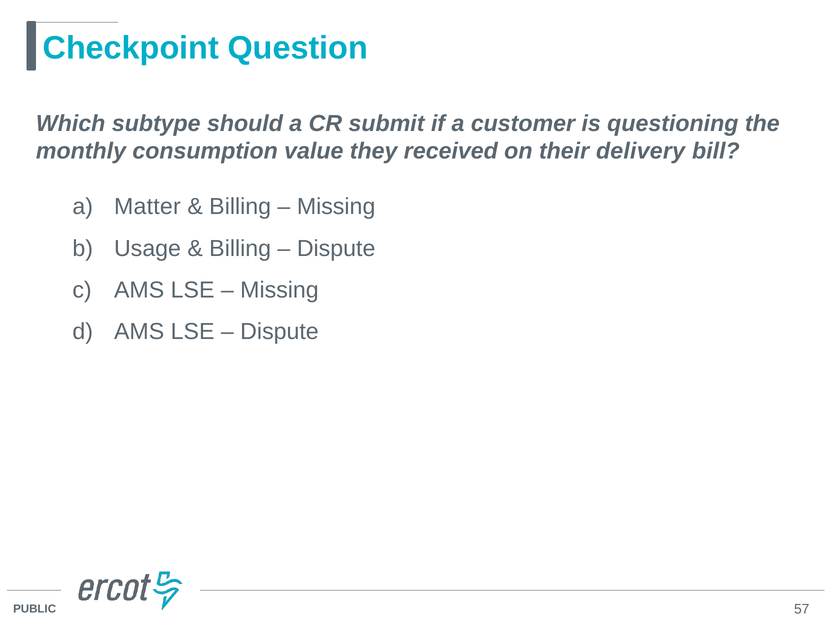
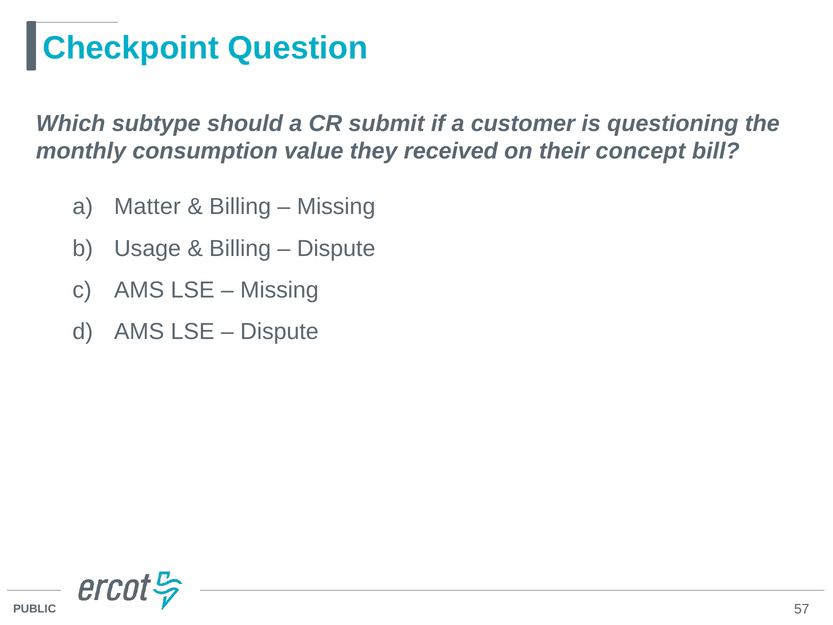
delivery: delivery -> concept (641, 151)
